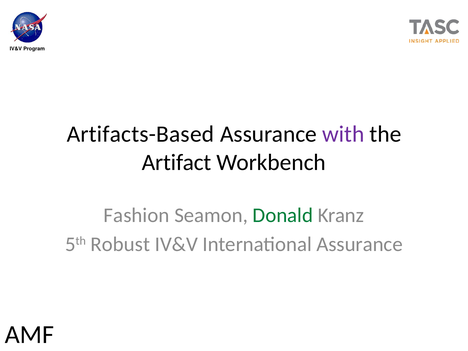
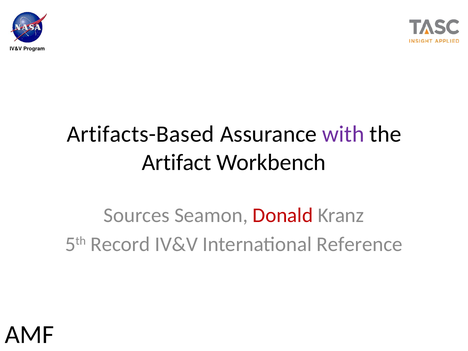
Fashion: Fashion -> Sources (137, 215)
Donald colour: green -> red (283, 215)
Robust: Robust -> Record (120, 244)
International Assurance: Assurance -> Reference (360, 244)
